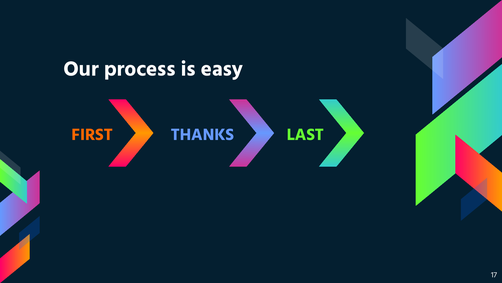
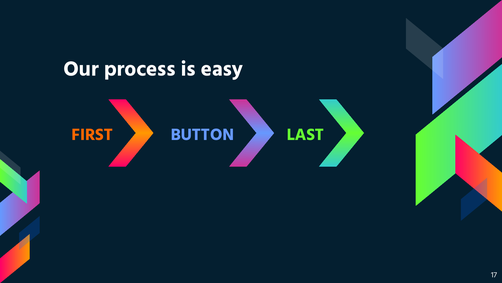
THANKS: THANKS -> BUTTON (202, 134)
